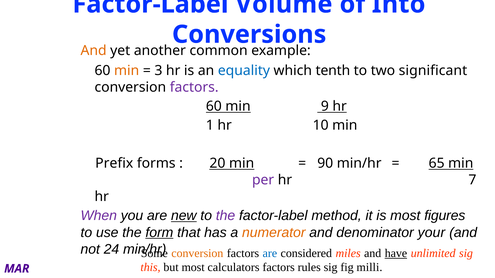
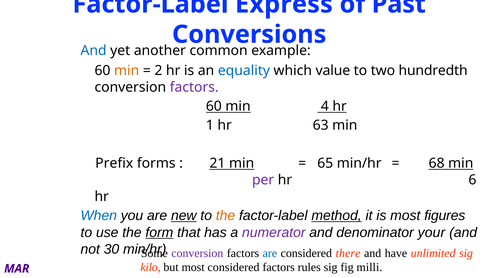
Volume: Volume -> Express (284, 4)
Into: Into -> Past (399, 4)
And colour: orange -> blue (94, 51)
3: 3 -> 2 (158, 71)
tenth: tenth -> value (333, 71)
significant: significant -> hundredth (433, 71)
9: 9 -> 4 (325, 106)
10: 10 -> 63 (321, 125)
20: 20 -> 21 (217, 163)
90: 90 -> 65 (325, 163)
65: 65 -> 68 (437, 163)
7: 7 -> 6 (472, 180)
When colour: purple -> blue (99, 216)
the colour: purple -> orange (226, 216)
method underline: none -> present (337, 216)
numerator colour: orange -> purple (274, 233)
24: 24 -> 30 (111, 249)
conversion colour: orange -> purple (197, 254)
miles: miles -> there (348, 254)
have underline: present -> none (396, 254)
this: this -> kilo (151, 268)
most calculators: calculators -> considered (234, 268)
